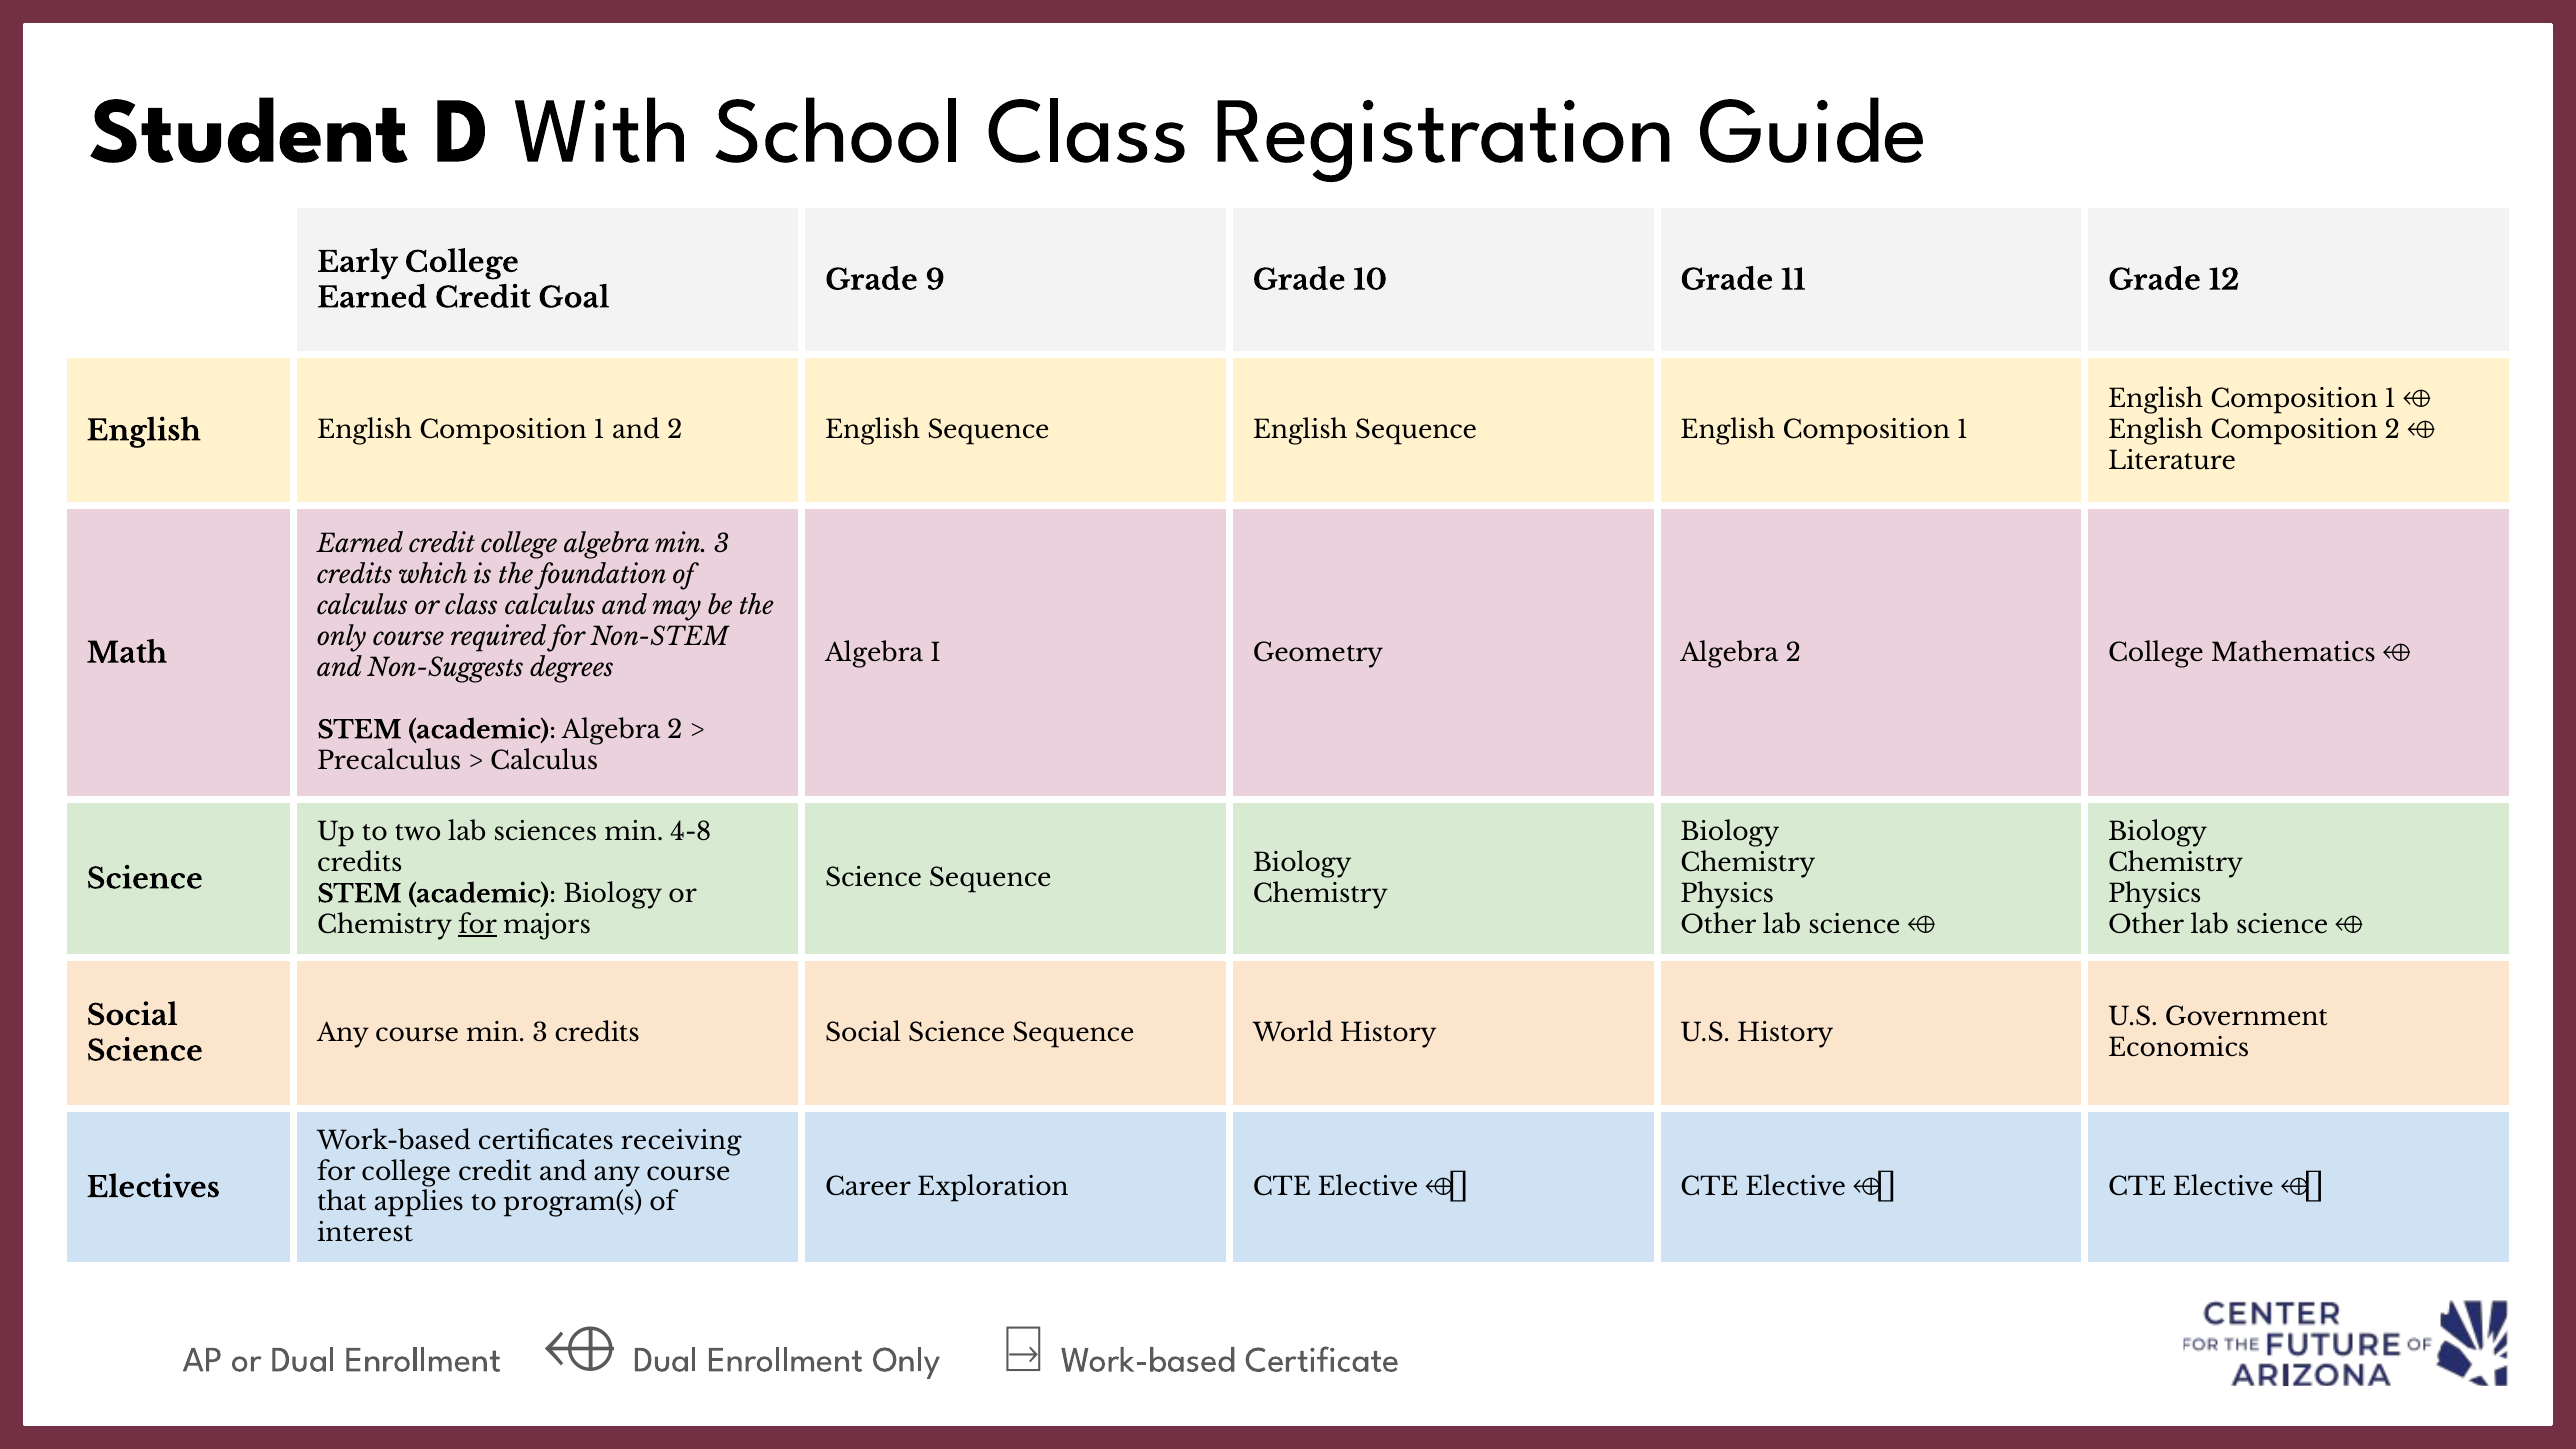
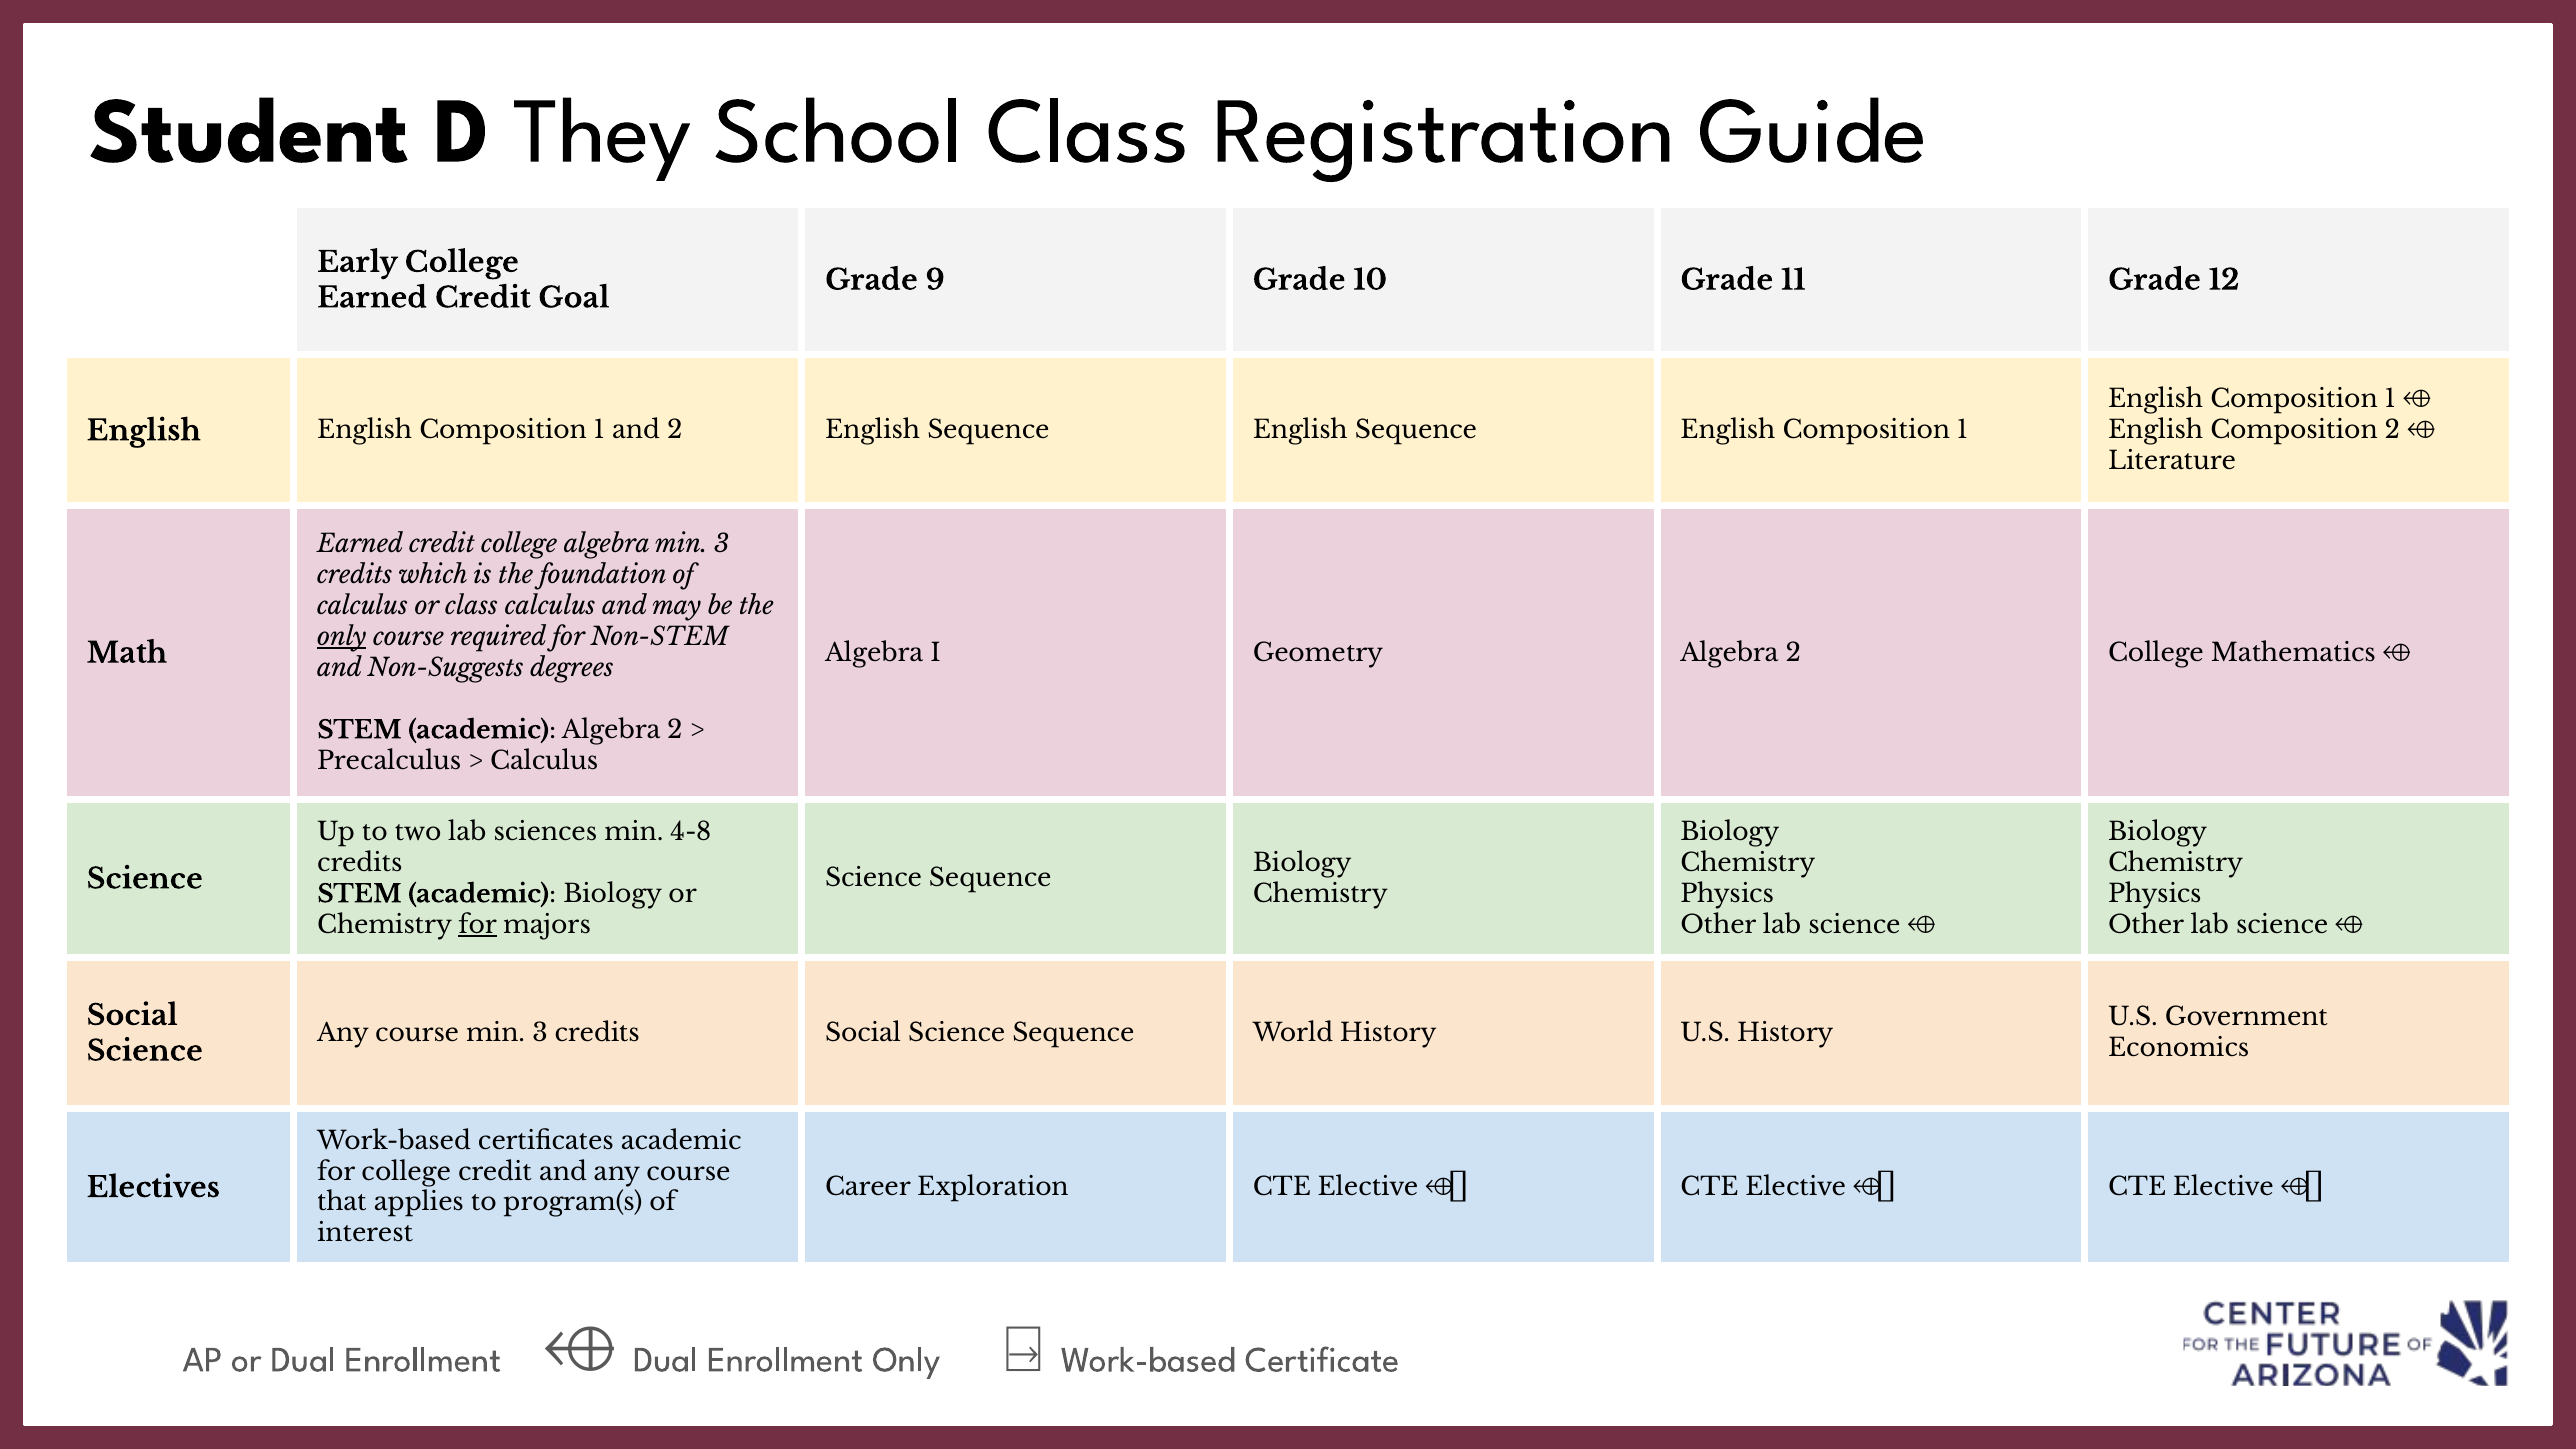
With: With -> They (602, 131)
only underline: none -> present (342, 637)
certificates receiving: receiving -> academic (681, 1141)
